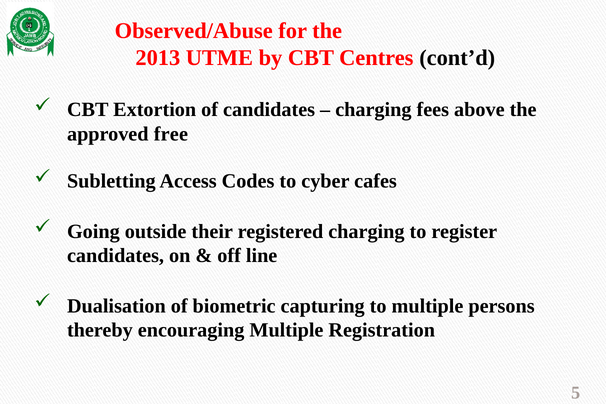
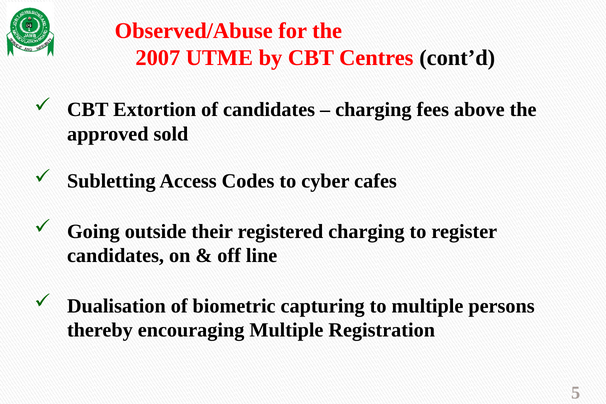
2013: 2013 -> 2007 (158, 58)
free: free -> sold (171, 134)
